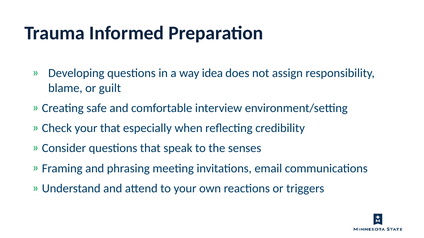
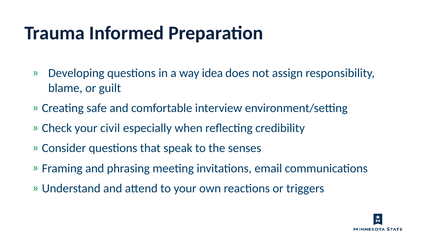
your that: that -> civil (110, 128)
